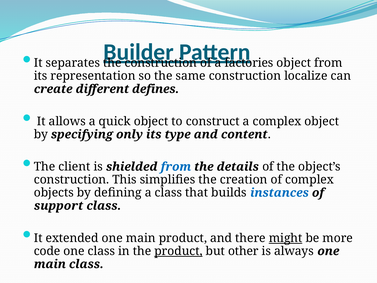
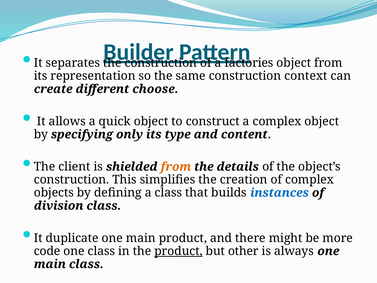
localize: localize -> context (306, 76)
defines: defines -> choose (155, 89)
from colour: blue -> orange (176, 167)
support: support -> division (59, 206)
extended: extended -> duplicate (72, 238)
might underline: present -> none (286, 238)
